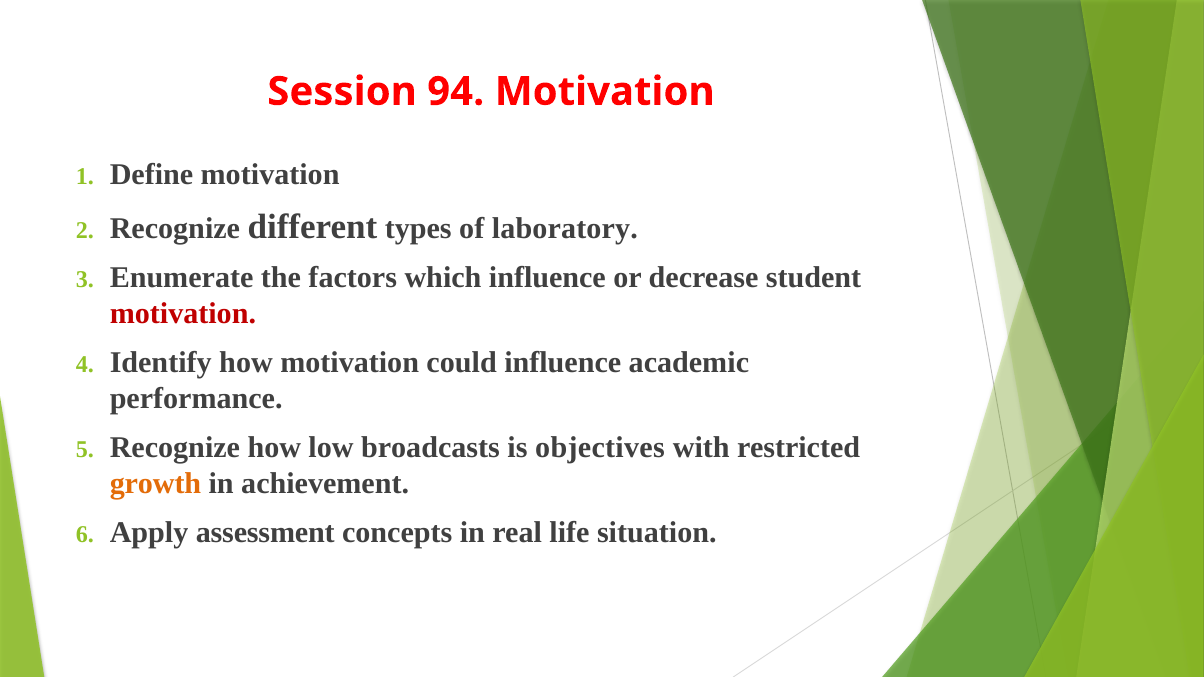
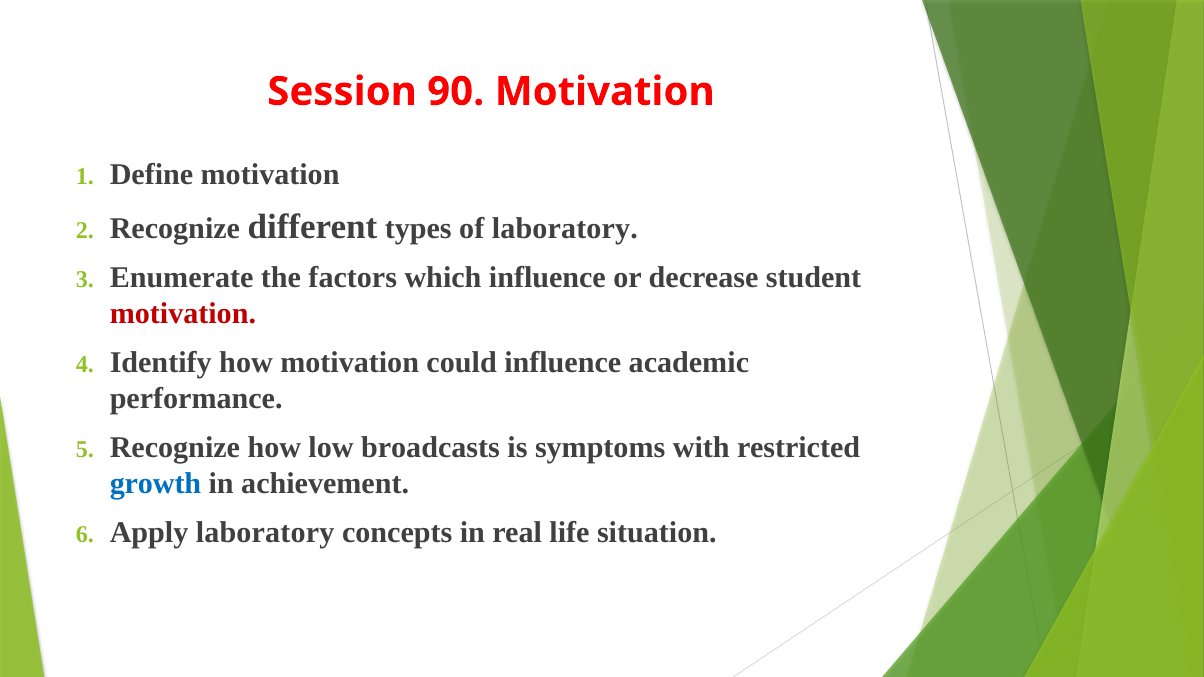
94: 94 -> 90 (456, 92)
objectives: objectives -> symptoms (600, 448)
growth colour: orange -> blue (156, 484)
Apply assessment: assessment -> laboratory (265, 532)
